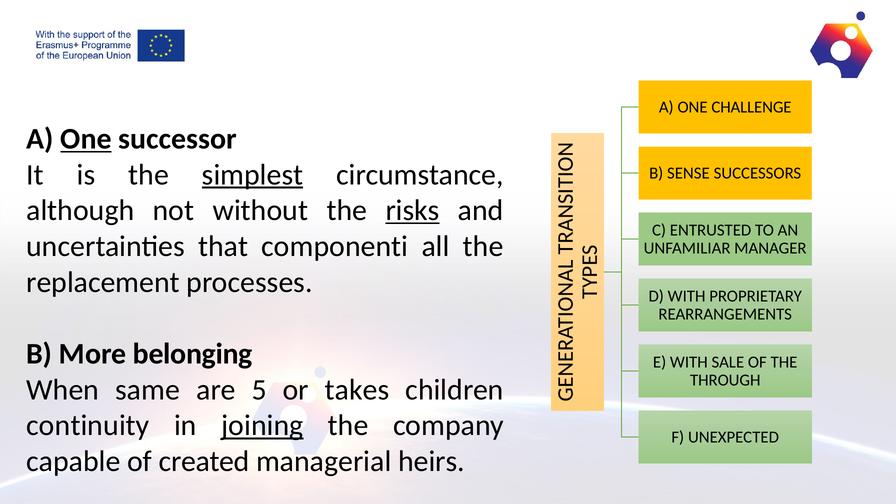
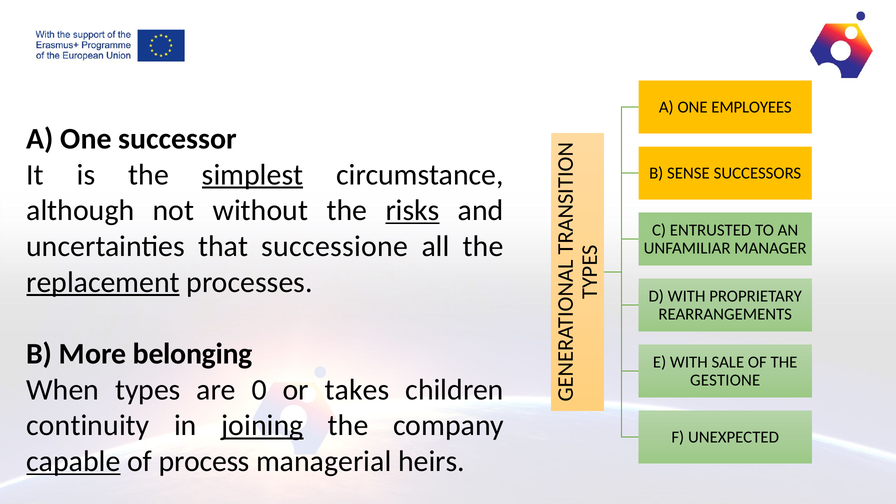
CHALLENGE: CHALLENGE -> EMPLOYEES (752, 107)
One underline: present -> none (86, 139)
componenti: componenti -> successione (335, 246)
replacement underline: none -> present (103, 282)
THROUGH: THROUGH -> GESTIONE (725, 380)
same: same -> types (148, 390)
5: 5 -> 0 (259, 390)
capable underline: none -> present (73, 461)
created: created -> process (204, 461)
